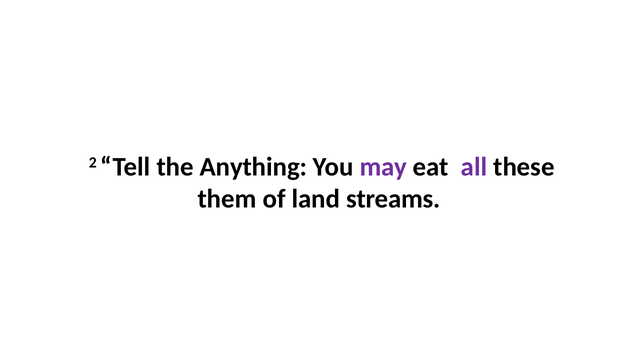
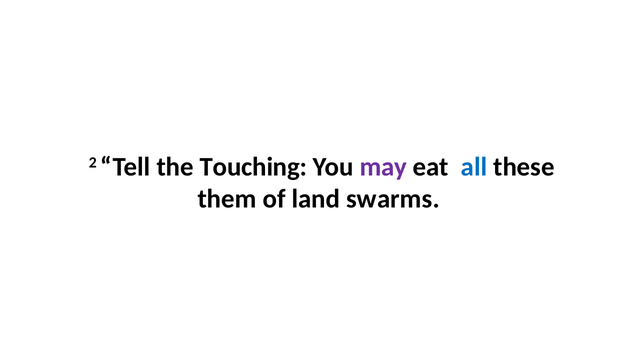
Anything: Anything -> Touching (253, 167)
all colour: purple -> blue (474, 167)
streams: streams -> swarms (393, 199)
